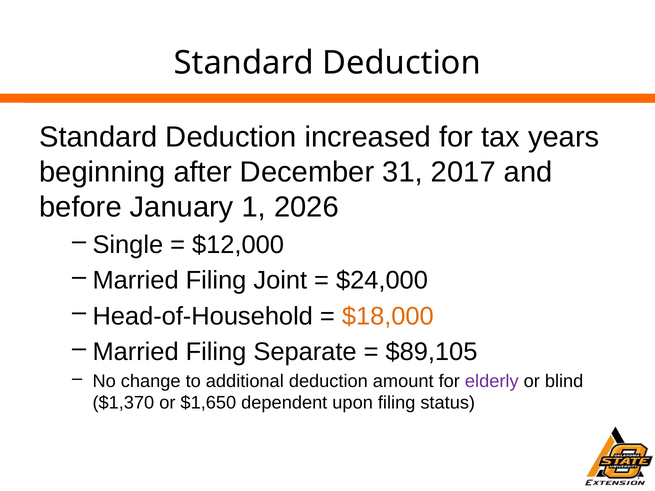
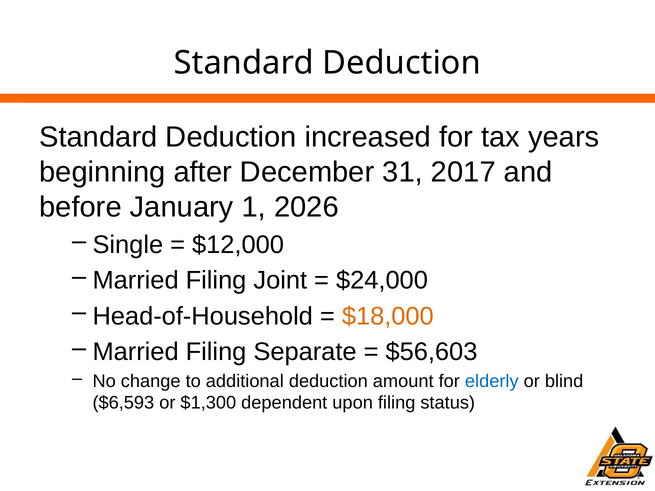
$89,105: $89,105 -> $56,603 (431, 352)
elderly colour: purple -> blue (492, 381)
$1,370: $1,370 -> $6,593 (123, 403)
$1,650: $1,650 -> $1,300 (208, 403)
